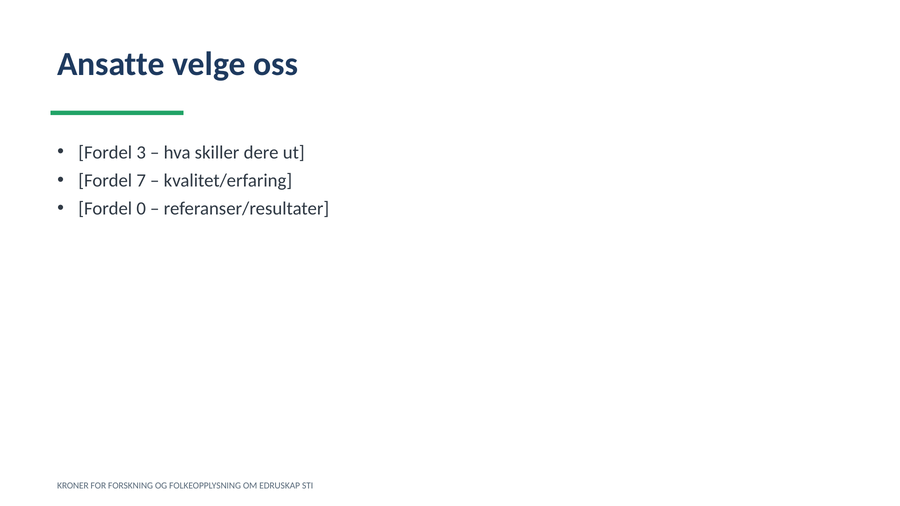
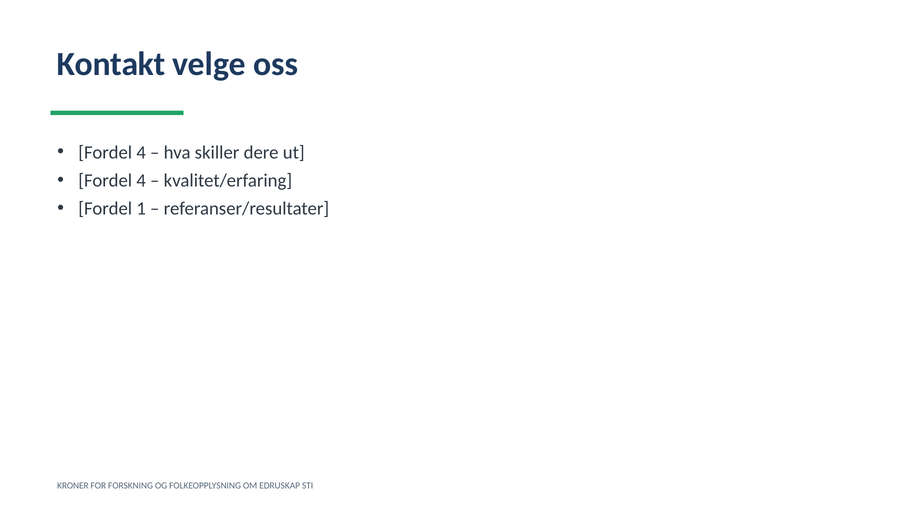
Ansatte: Ansatte -> Kontakt (111, 64)
3: 3 -> 4 (141, 152)
7: 7 -> 4 (141, 181)
0: 0 -> 1 (141, 209)
